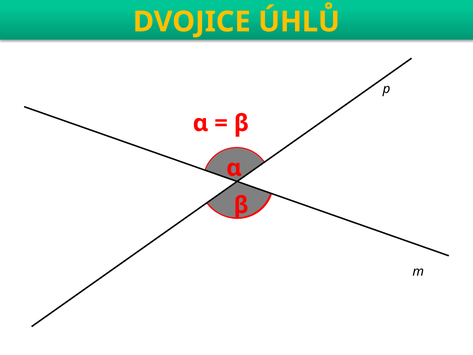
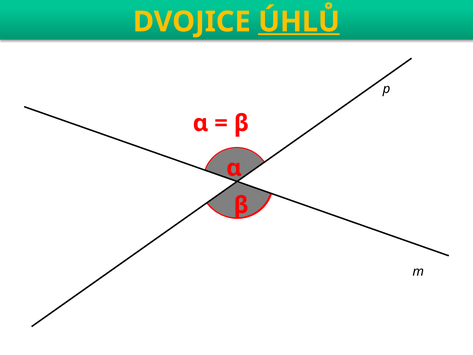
ÚHLŮ underline: none -> present (299, 22)
